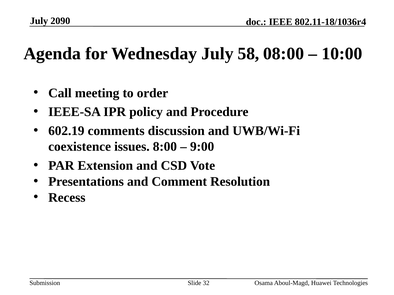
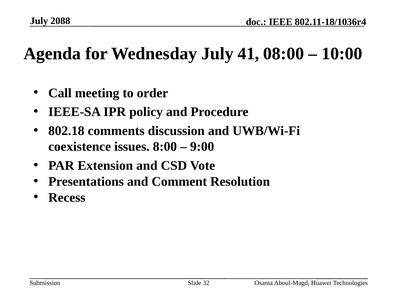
2090: 2090 -> 2088 (60, 21)
58: 58 -> 41 (248, 54)
602.19: 602.19 -> 802.18 (66, 131)
